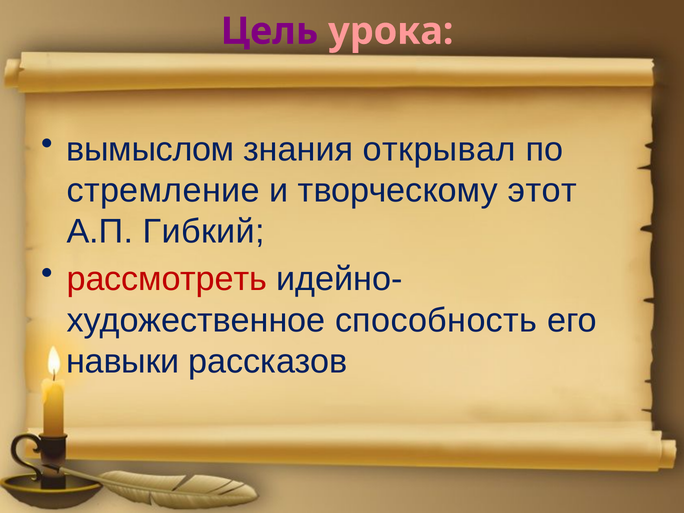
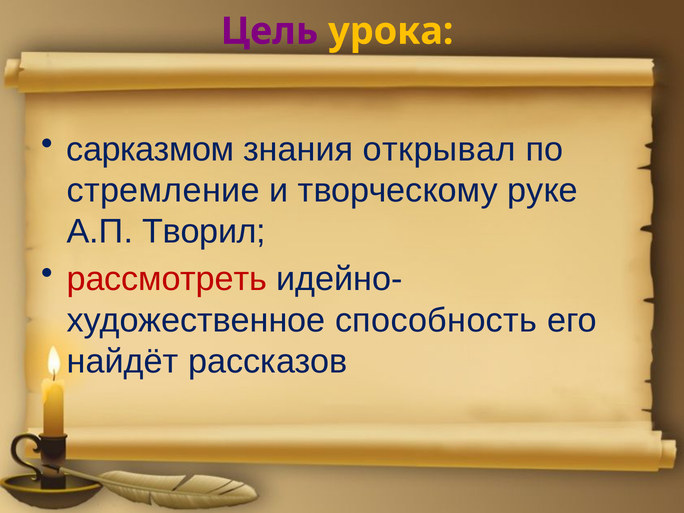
урока colour: pink -> yellow (391, 31)
вымыслом: вымыслом -> сарказмом (150, 149)
этот: этот -> руке (542, 190)
Гибкий: Гибкий -> Творил (204, 231)
навыки: навыки -> найдёт (123, 361)
